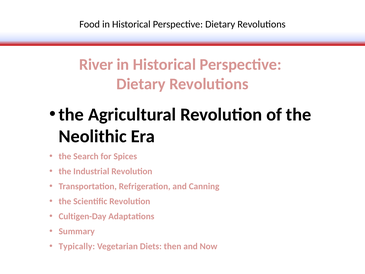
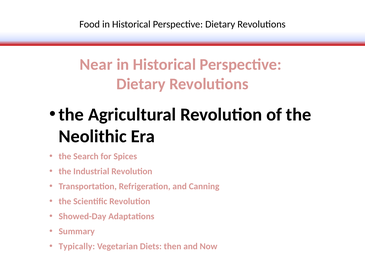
River: River -> Near (96, 64)
Cultigen-Day: Cultigen-Day -> Showed-Day (82, 216)
